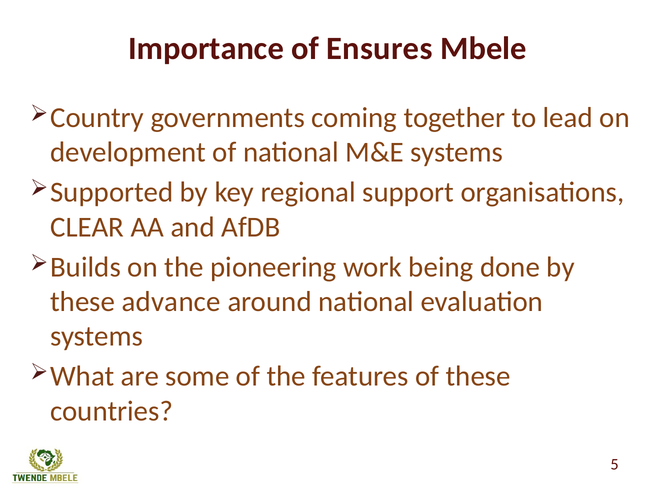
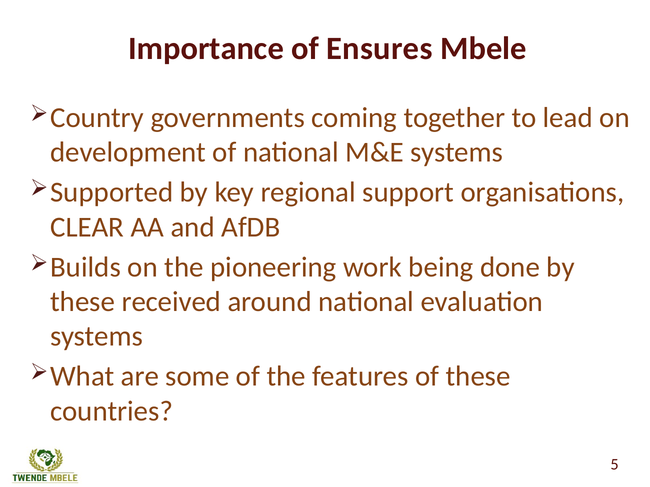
advance: advance -> received (171, 302)
